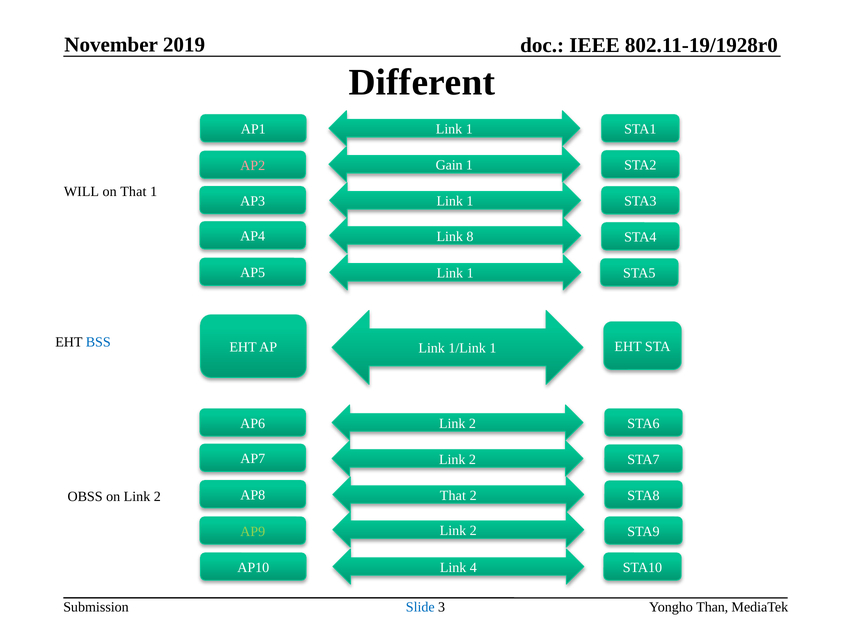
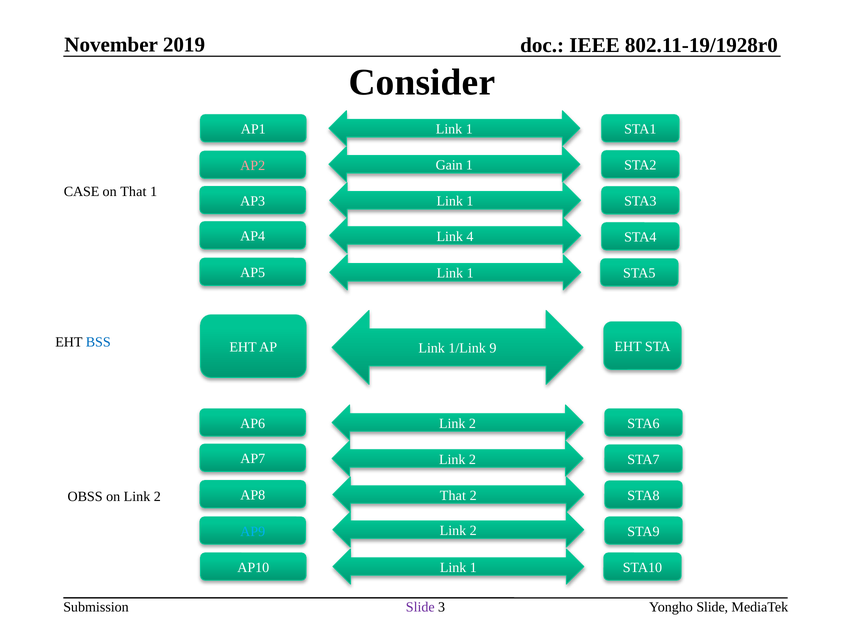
Different: Different -> Consider (422, 82)
WILL: WILL -> CASE (82, 191)
8: 8 -> 4 (470, 236)
1/Link 1: 1 -> 9 (493, 348)
AP9 colour: light green -> light blue (253, 532)
4: 4 -> 1 (473, 567)
Slide colour: blue -> purple (420, 607)
Yongho Than: Than -> Slide (712, 607)
